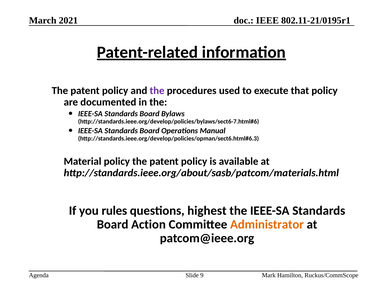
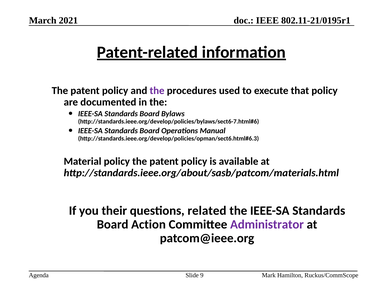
rules: rules -> their (114, 211)
highest: highest -> related (207, 211)
Administrator colour: orange -> purple (267, 225)
